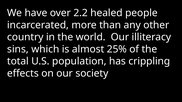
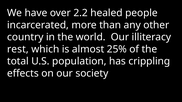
sins: sins -> rest (18, 49)
